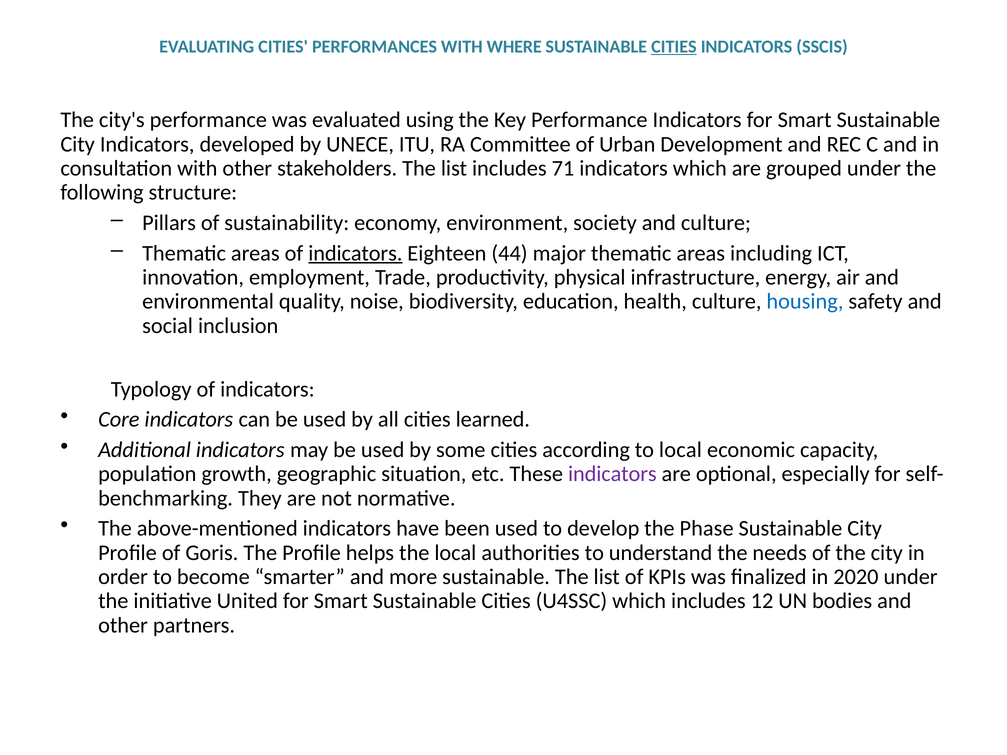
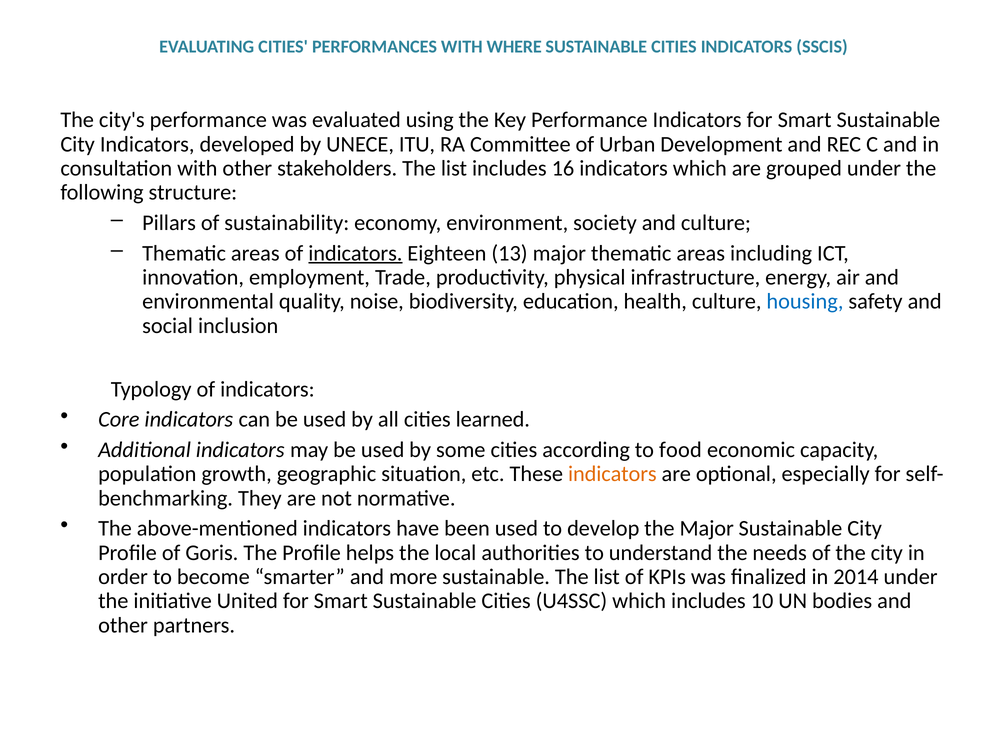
CITIES underline: present -> none (674, 47)
71: 71 -> 16 (563, 168)
44: 44 -> 13 (510, 253)
to local: local -> food (680, 450)
indicators colour: purple -> orange (612, 474)
the Phase: Phase -> Major (707, 529)
2020: 2020 -> 2014 (856, 577)
12: 12 -> 10 (762, 601)
